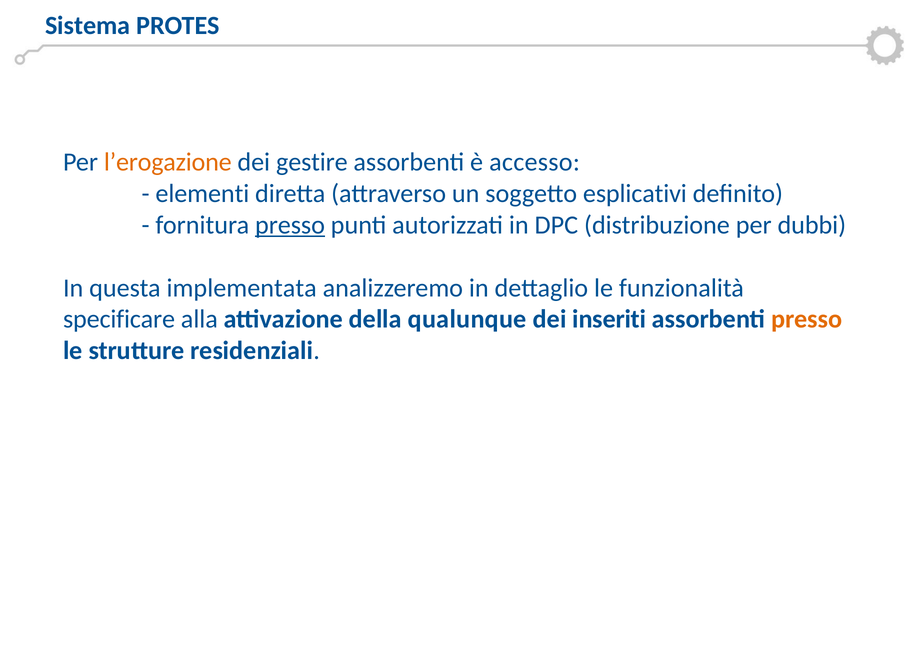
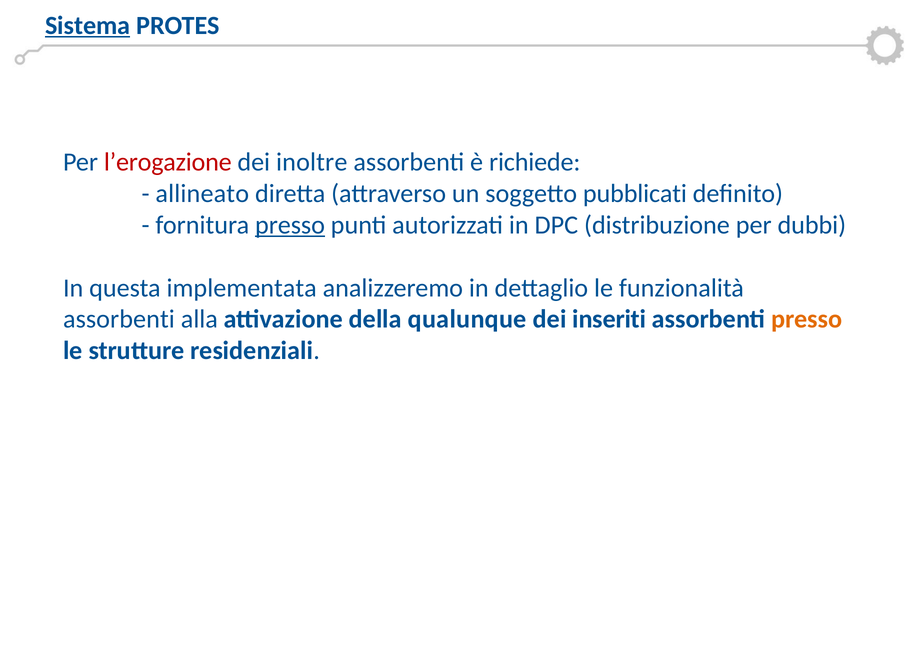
Sistema underline: none -> present (88, 26)
l’erogazione colour: orange -> red (168, 162)
gestire: gestire -> inoltre (312, 162)
accesso: accesso -> richiede (535, 162)
elementi: elementi -> allineato (202, 193)
esplicativi: esplicativi -> pubblicati (635, 193)
specificare: specificare -> assorbenti (119, 319)
